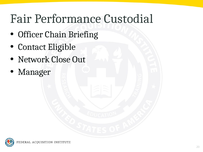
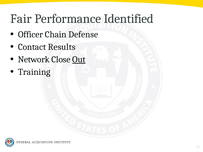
Custodial: Custodial -> Identified (129, 19)
Briefing: Briefing -> Defense (83, 35)
Eligible: Eligible -> Results (62, 47)
Out underline: none -> present (79, 60)
Manager: Manager -> Training (34, 72)
